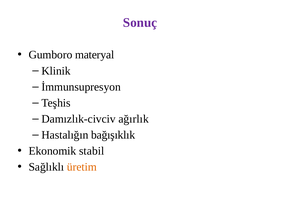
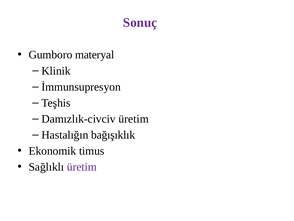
Damızlık-civciv ağırlık: ağırlık -> üretim (134, 119)
stabil: stabil -> timus (92, 151)
üretim colour: orange -> purple (82, 167)
